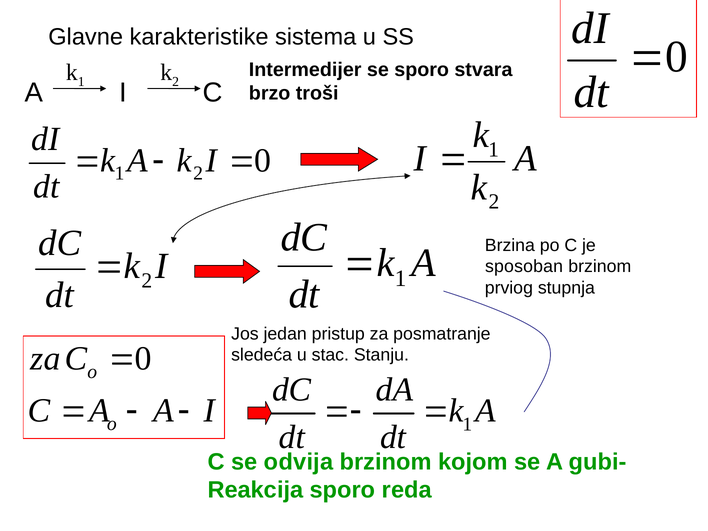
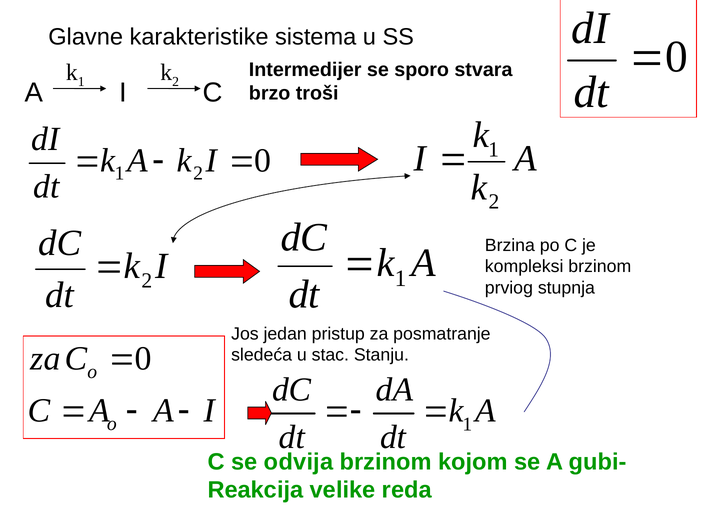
sposoban: sposoban -> kompleksi (524, 267)
sporo: sporo -> velike (343, 490)
